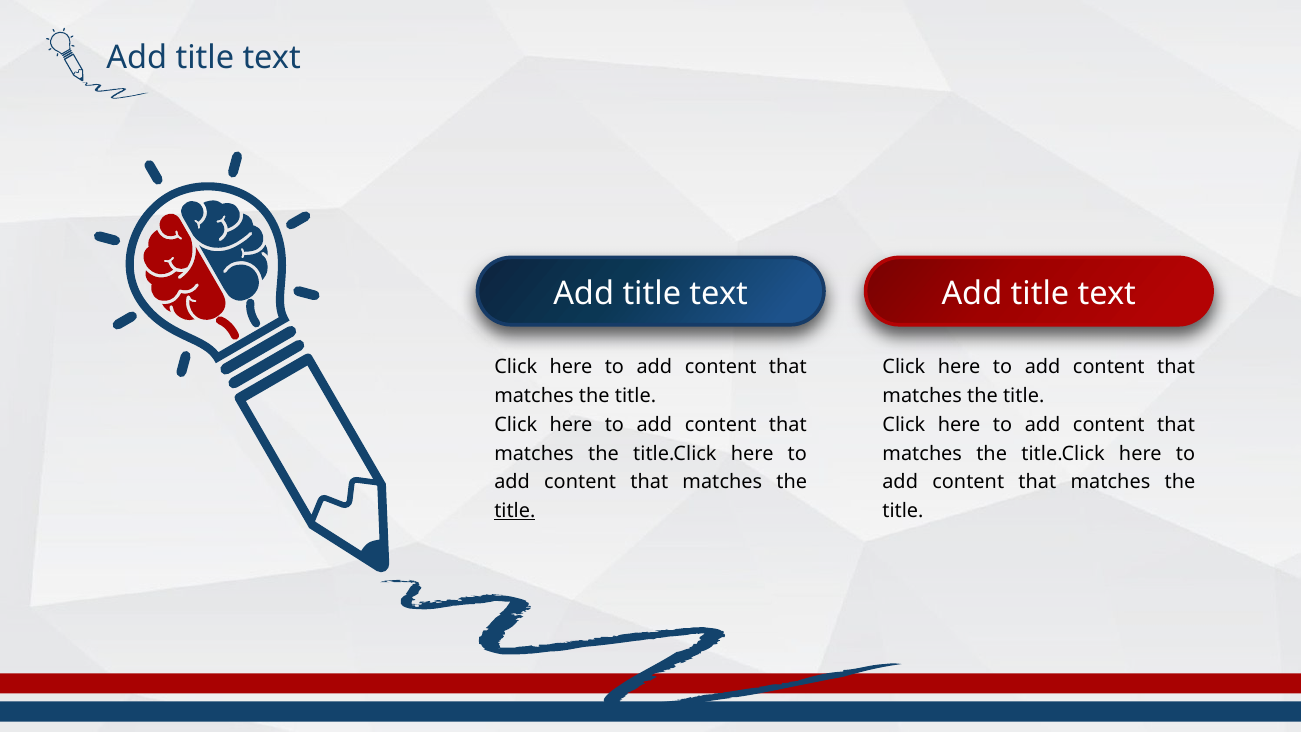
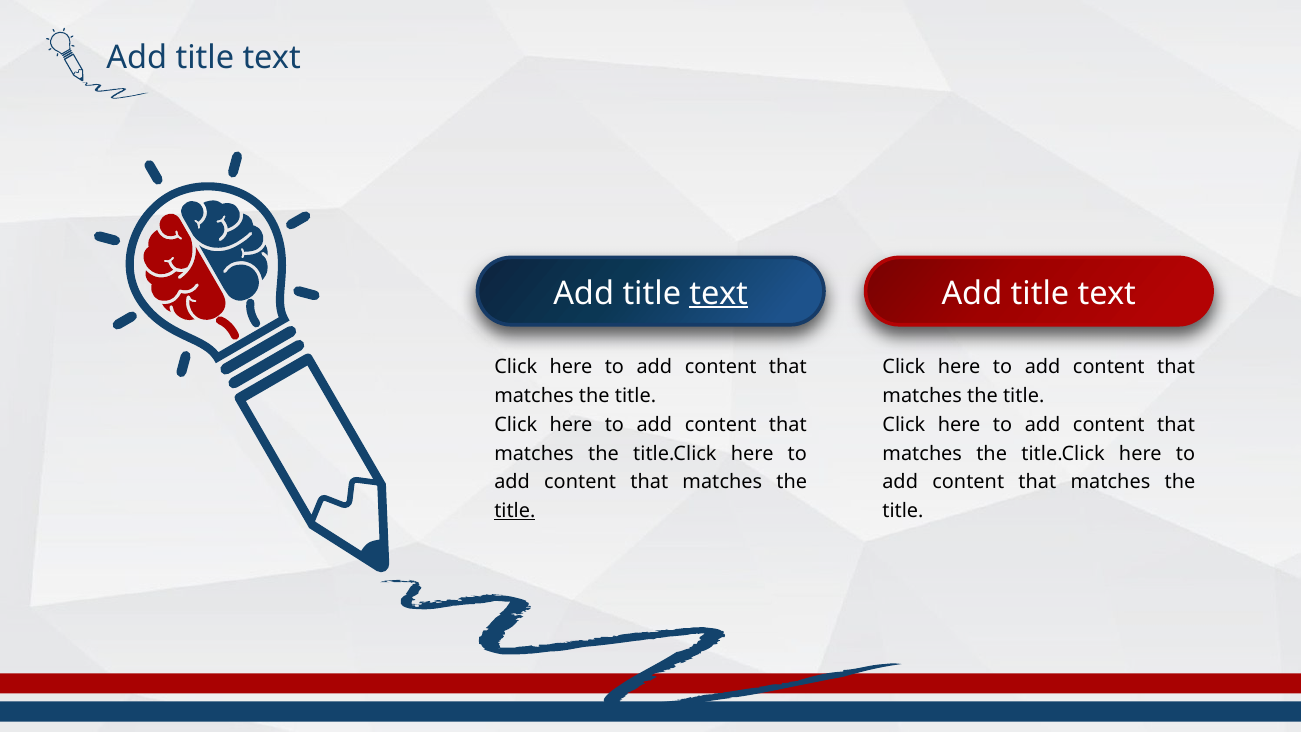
text underline: none -> present (719, 293)
